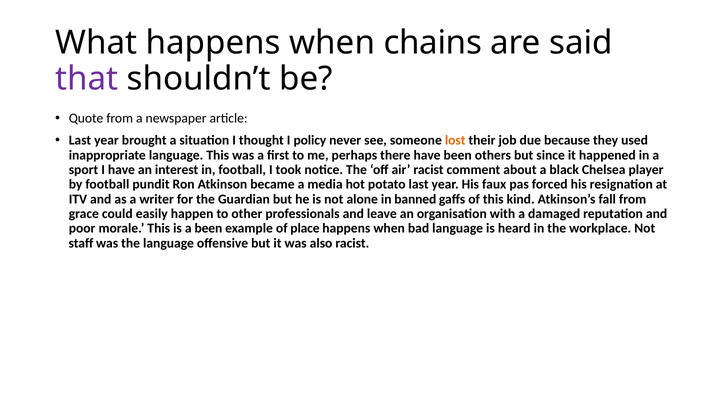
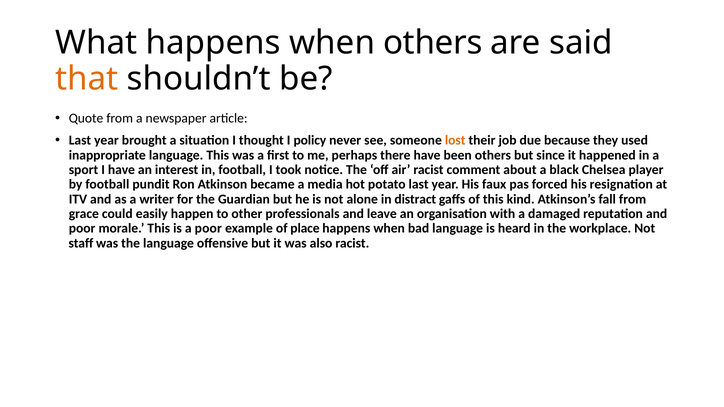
when chains: chains -> others (433, 43)
that colour: purple -> orange (87, 79)
banned: banned -> distract (415, 199)
a been: been -> poor (208, 229)
